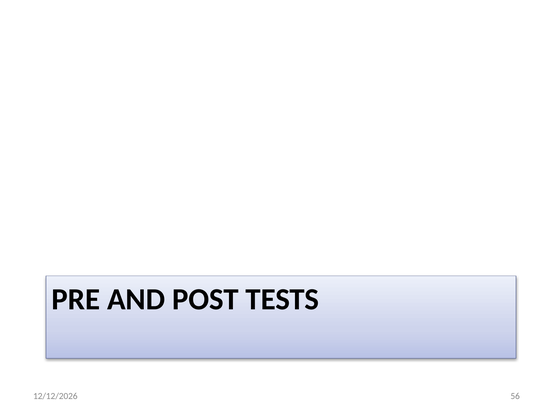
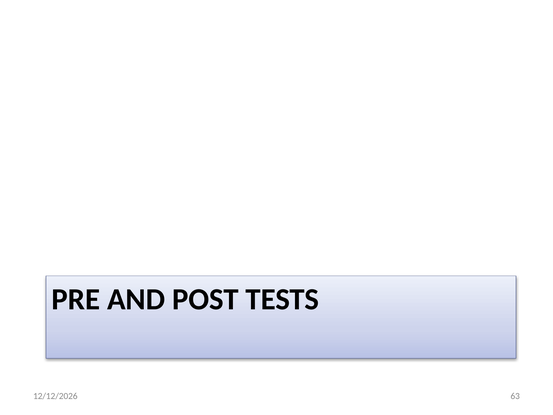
56: 56 -> 63 (515, 396)
